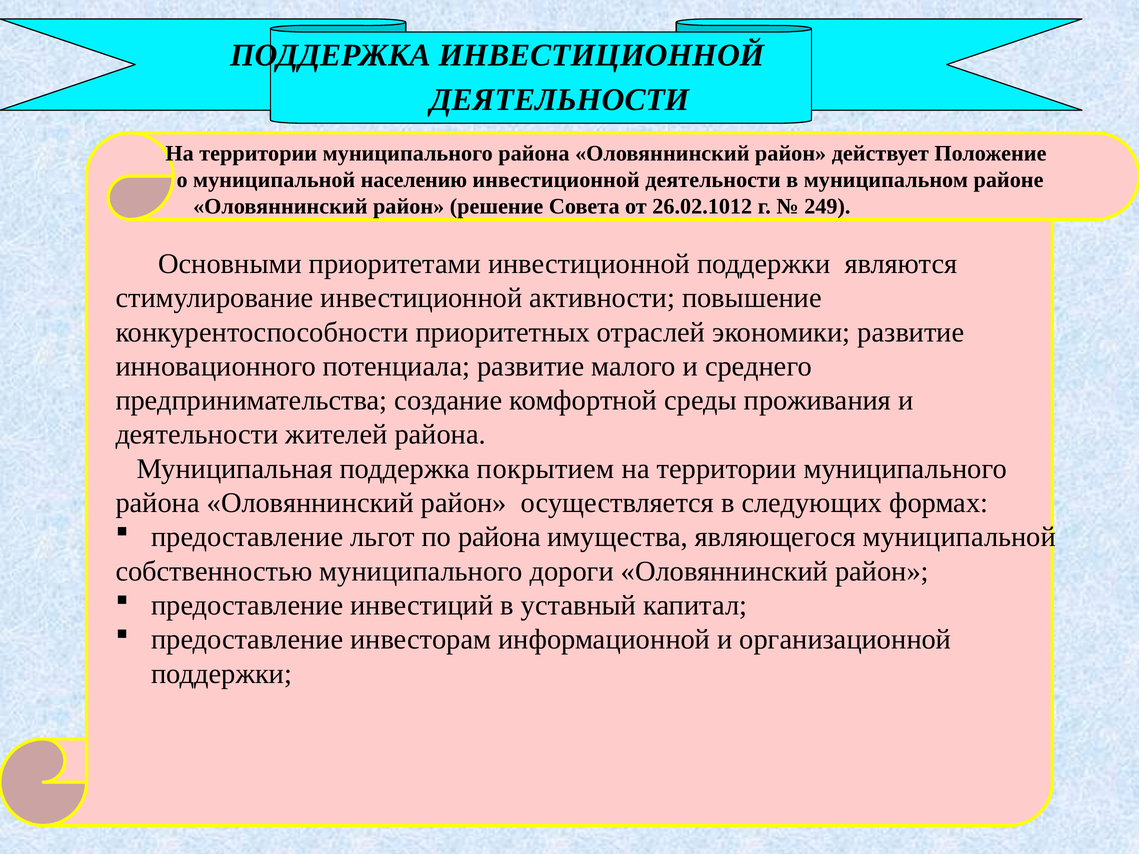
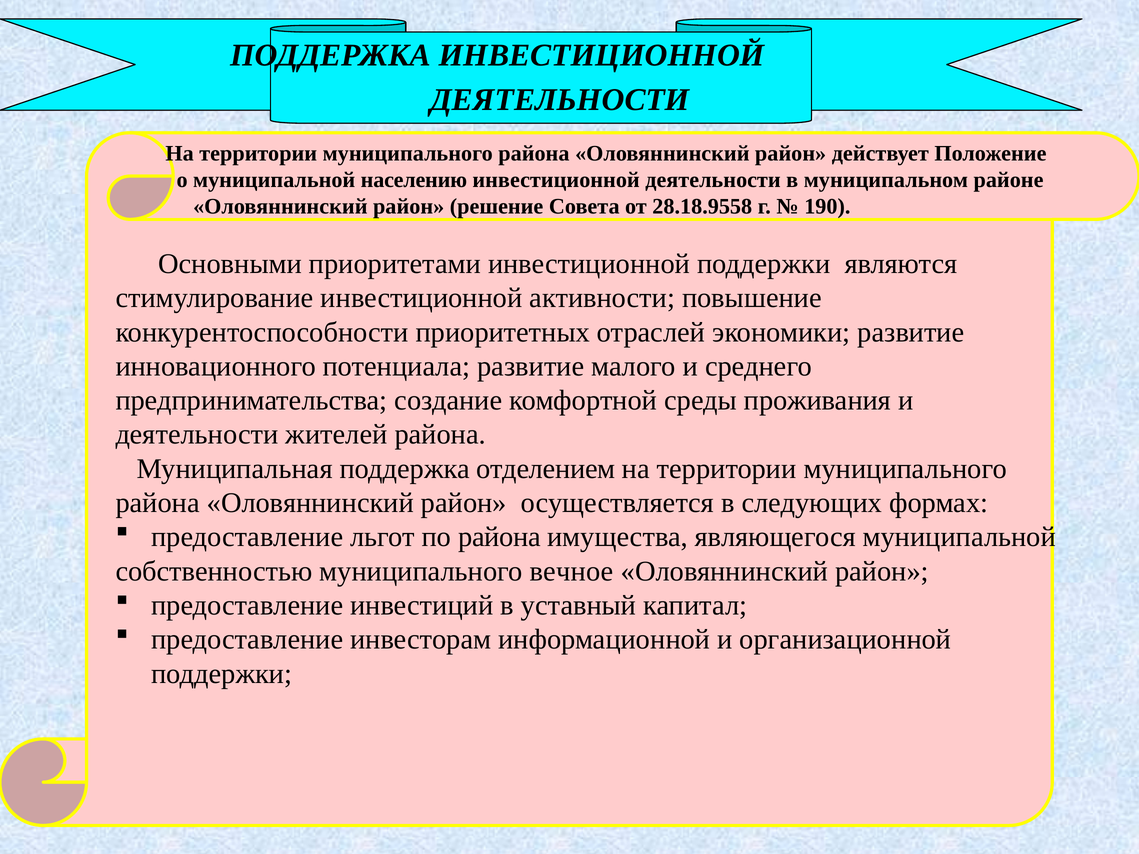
26.02.1012: 26.02.1012 -> 28.18.9558 (702, 206)
249: 249 -> 190 (827, 206)
покрытием: покрытием -> отделением (546, 469)
дороги: дороги -> вечное (572, 571)
